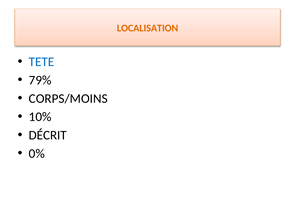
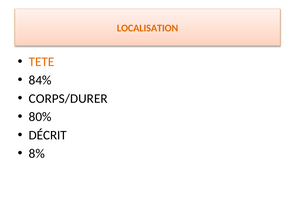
TETE colour: blue -> orange (42, 62)
79%: 79% -> 84% (40, 80)
CORPS/MOINS: CORPS/MOINS -> CORPS/DURER (68, 99)
10%: 10% -> 80% (40, 117)
0%: 0% -> 8% (37, 154)
